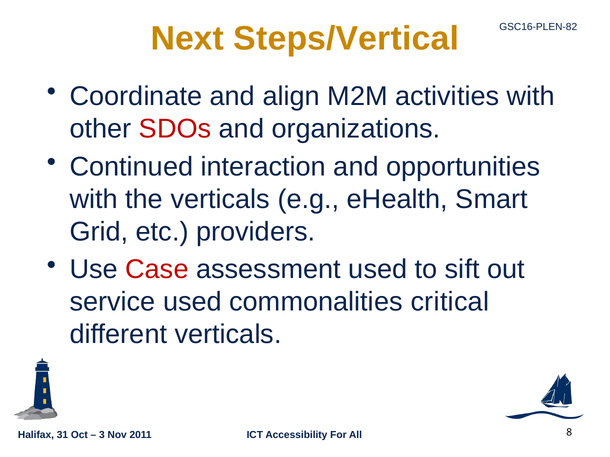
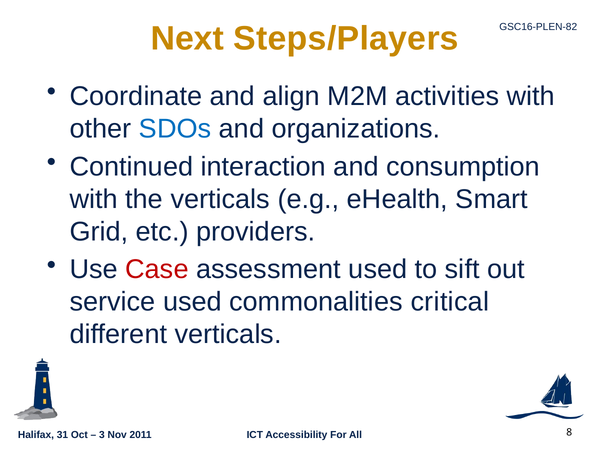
Steps/Vertical: Steps/Vertical -> Steps/Players (346, 39)
SDOs colour: red -> blue (175, 129)
opportunities: opportunities -> consumption (463, 167)
